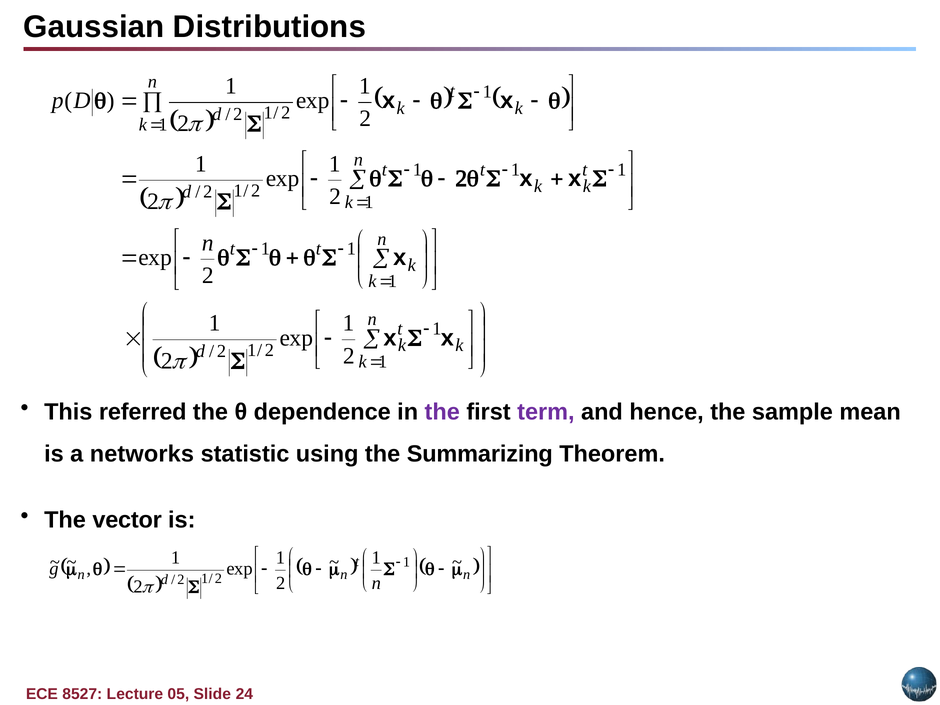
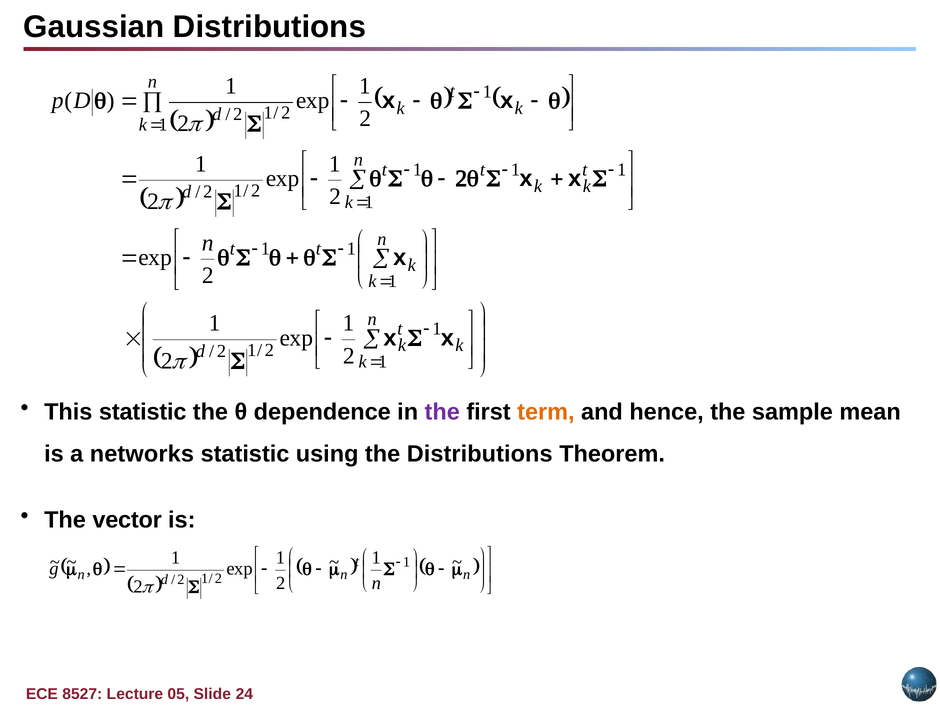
This referred: referred -> statistic (143, 412)
term colour: purple -> orange (546, 412)
the Summarizing: Summarizing -> Distributions (480, 454)
